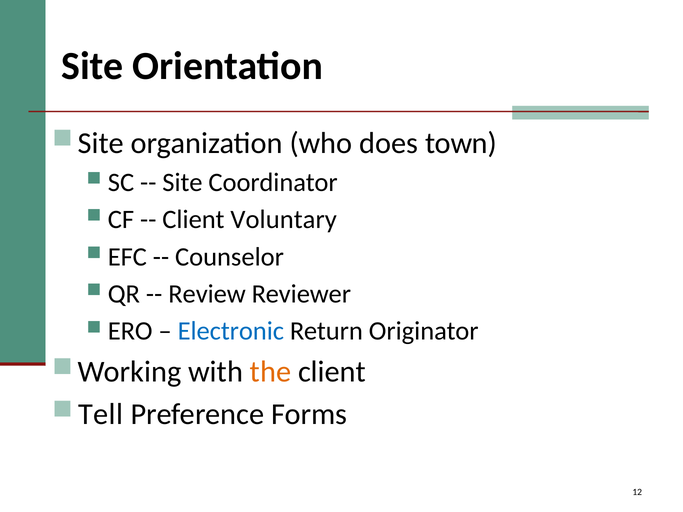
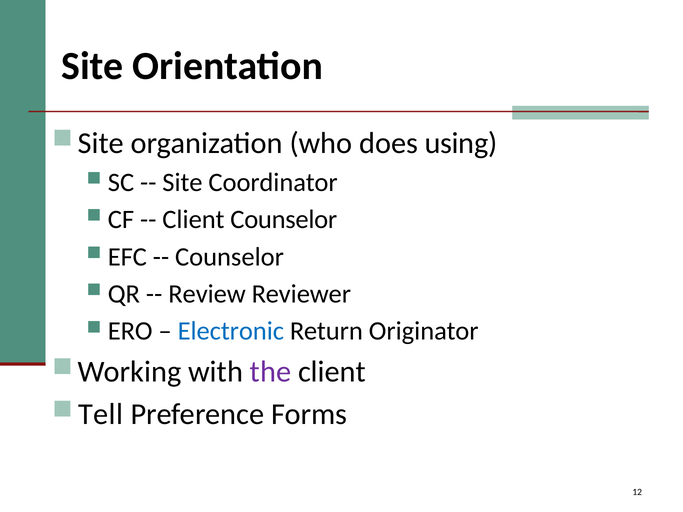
town: town -> using (461, 143)
Client Voluntary: Voluntary -> Counselor (284, 220)
the colour: orange -> purple (271, 372)
